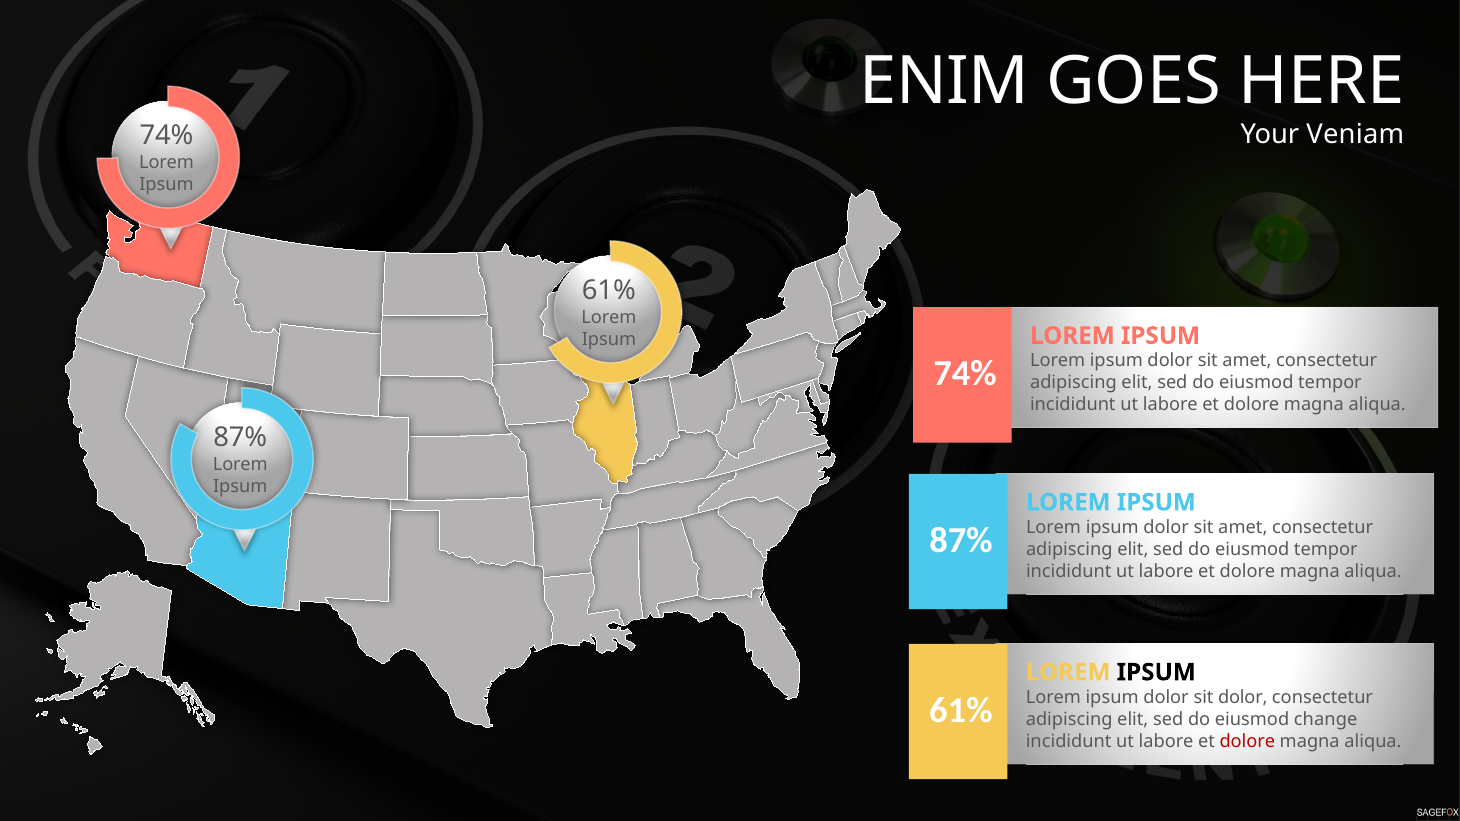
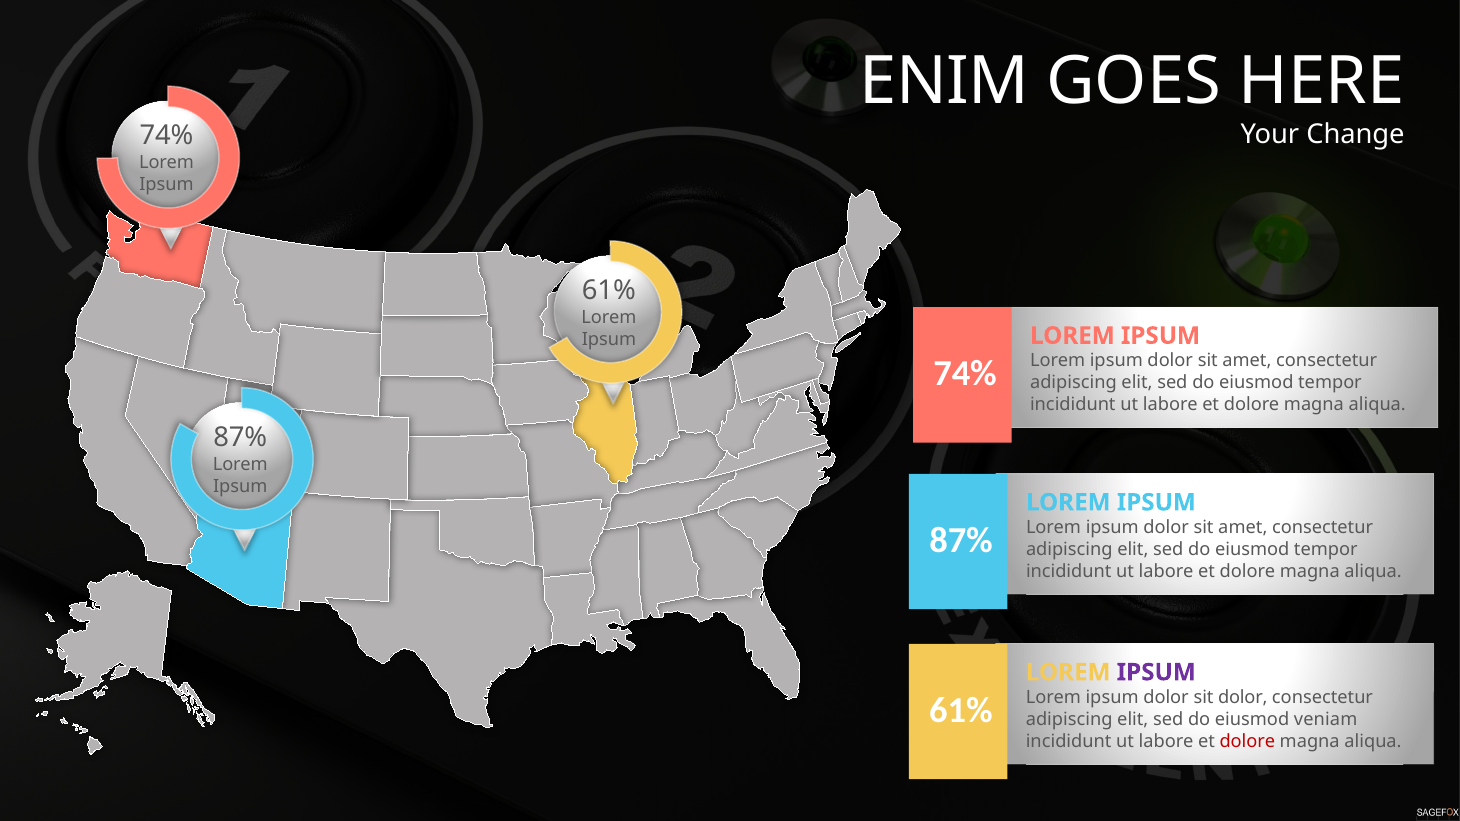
Veniam: Veniam -> Change (1355, 135)
IPSUM colour: black -> purple (1156, 673)
change: change -> veniam (1326, 720)
